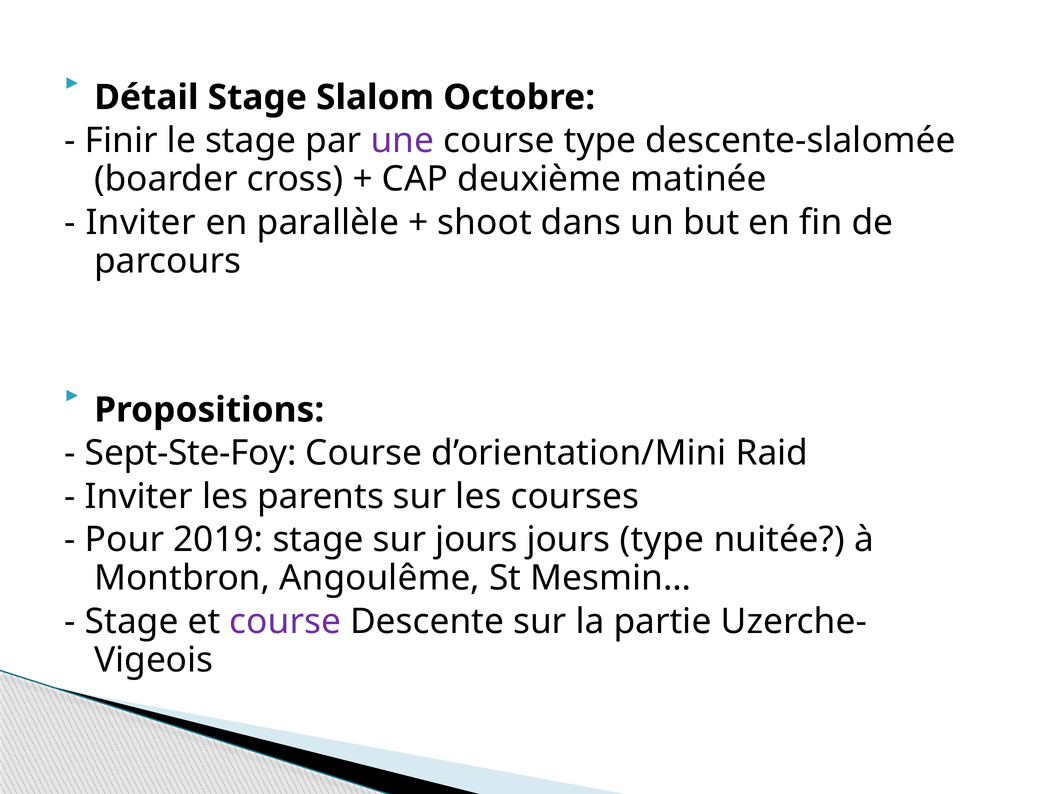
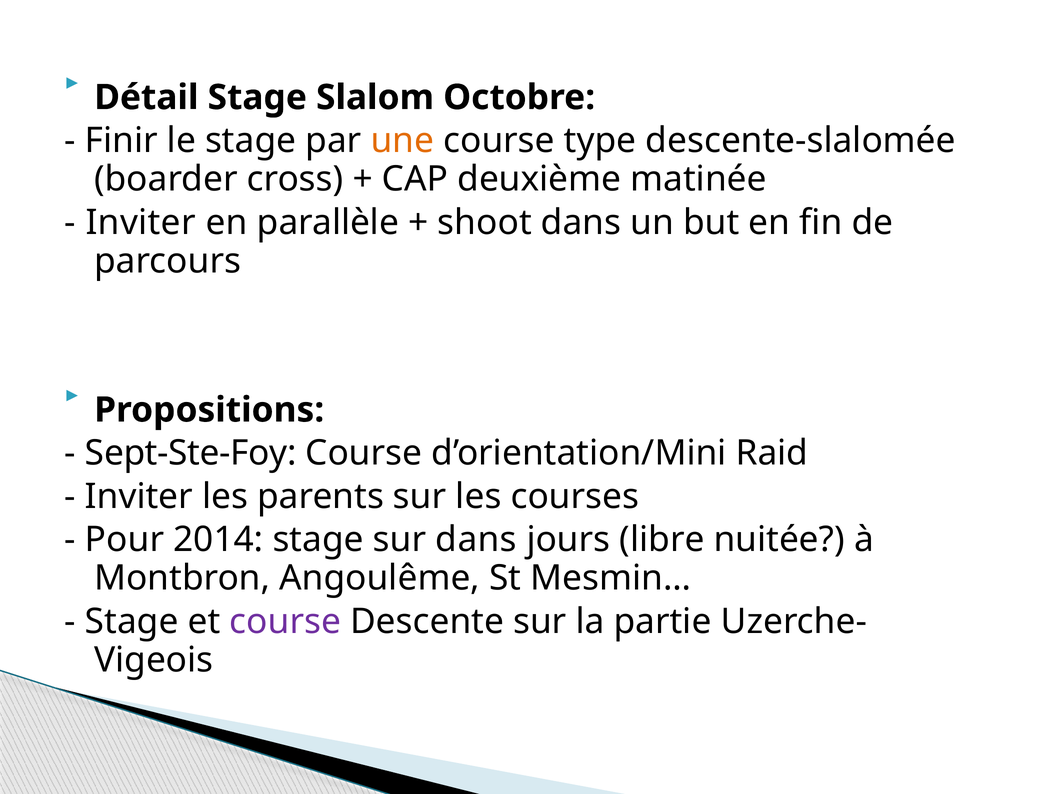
une colour: purple -> orange (402, 141)
2019: 2019 -> 2014 (218, 540)
sur jours: jours -> dans (476, 540)
jours type: type -> libre (662, 540)
